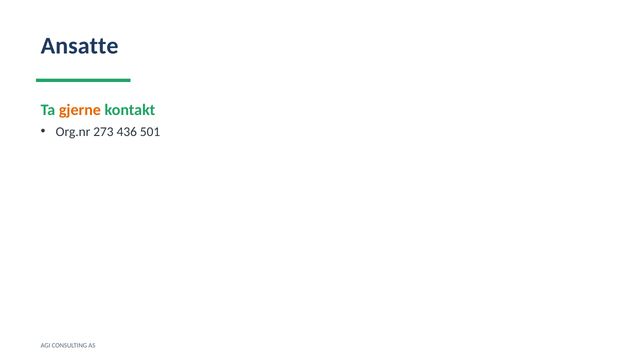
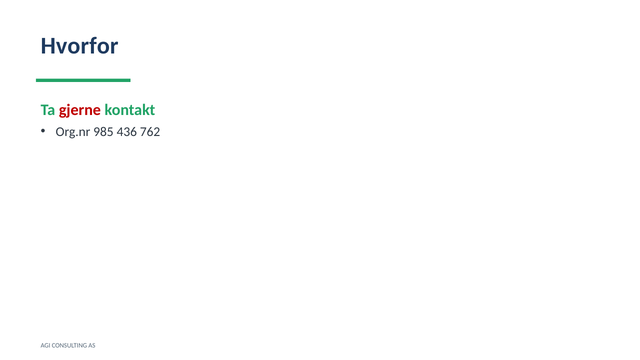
Ansatte: Ansatte -> Hvorfor (80, 46)
gjerne colour: orange -> red (80, 110)
273: 273 -> 985 (103, 132)
501: 501 -> 762 (150, 132)
